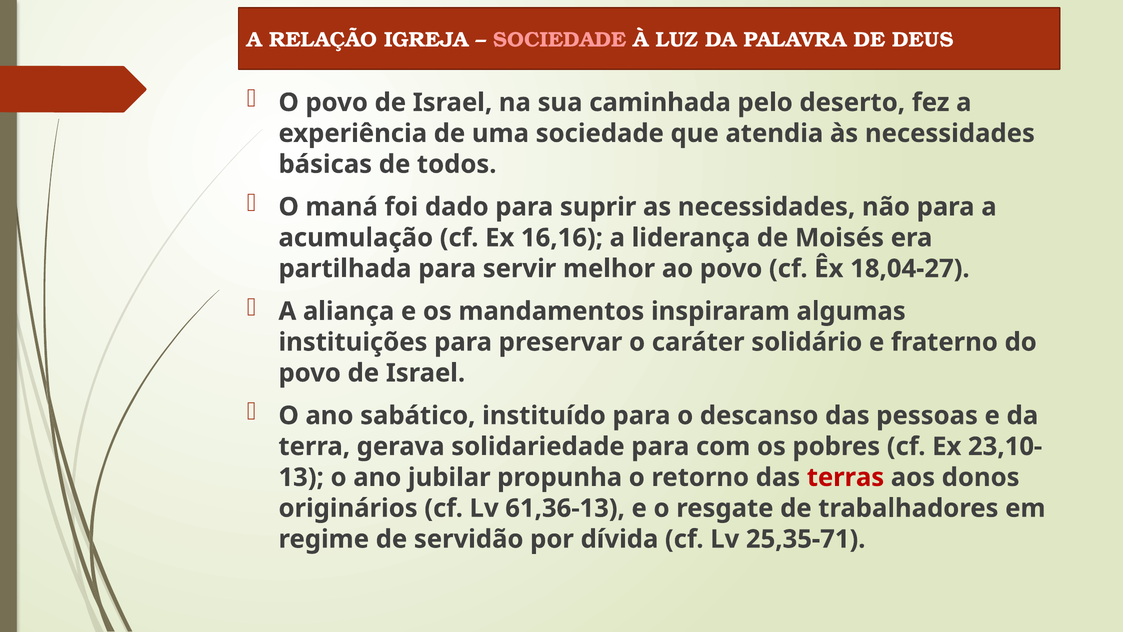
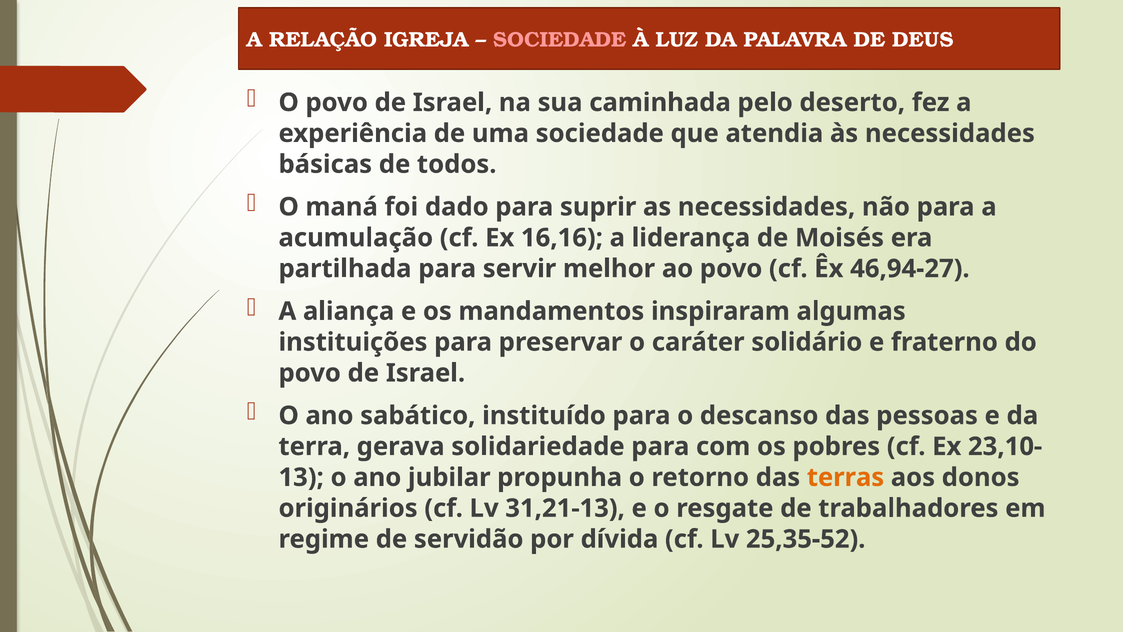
18,04-27: 18,04-27 -> 46,94-27 (910, 269)
terras colour: red -> orange (846, 477)
61,36-13: 61,36-13 -> 31,21-13 (565, 508)
25,35-71: 25,35-71 -> 25,35-52 (806, 539)
